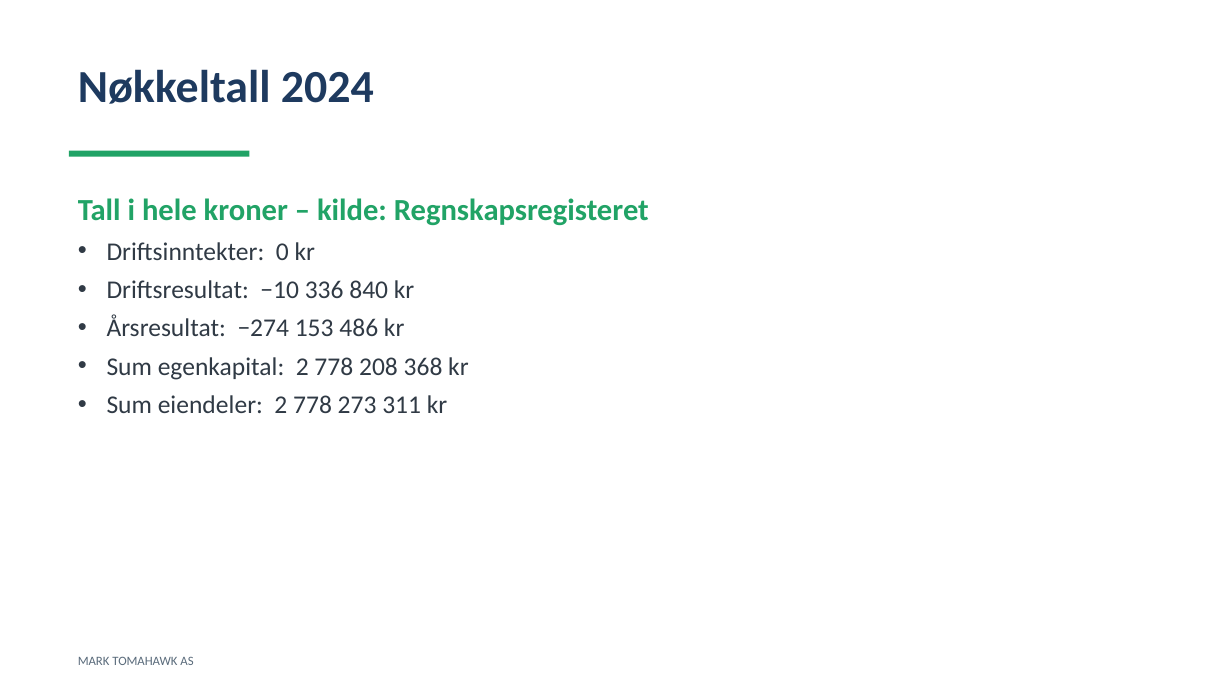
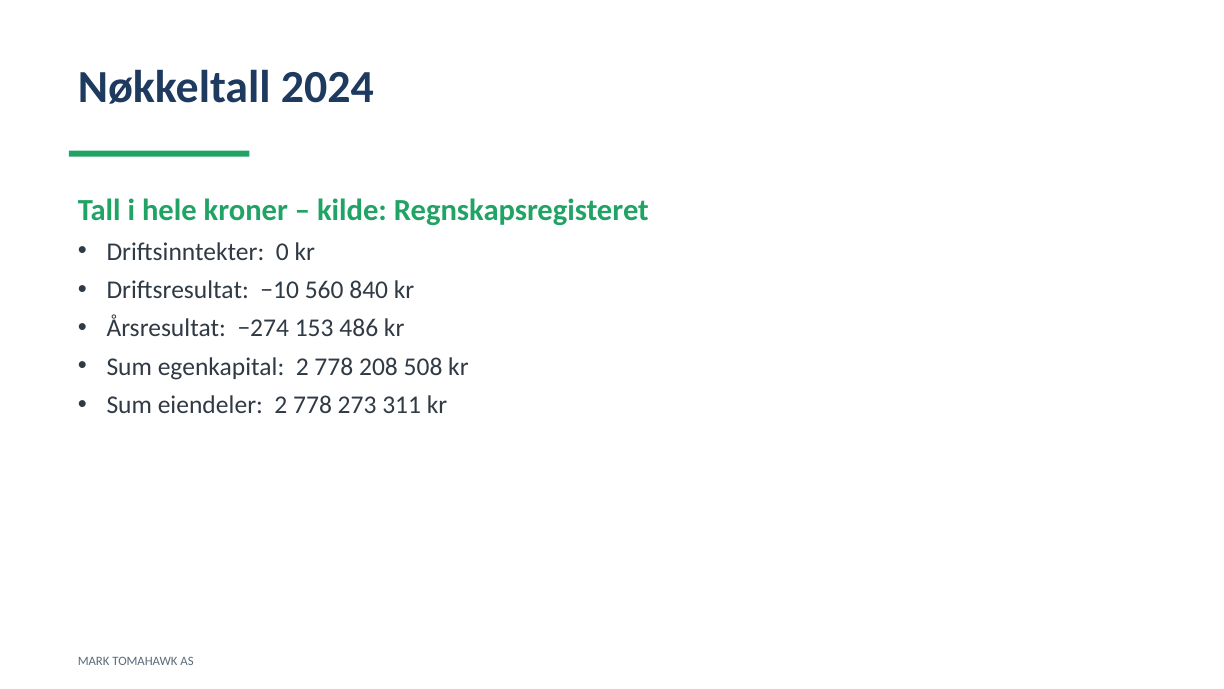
336: 336 -> 560 (324, 290)
368: 368 -> 508 (423, 367)
